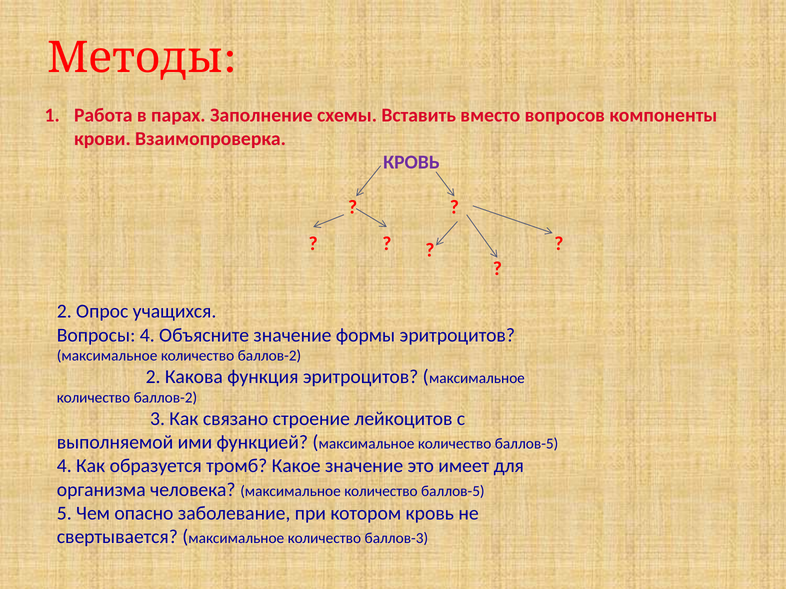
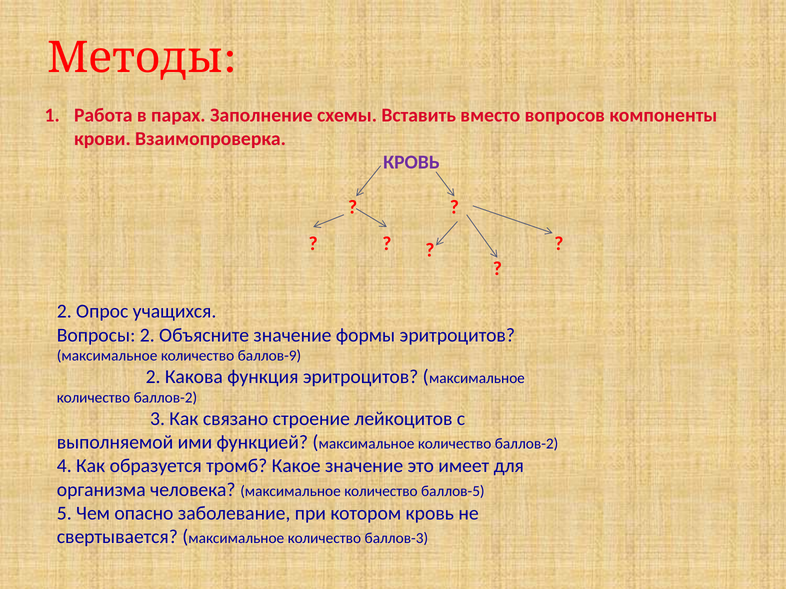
Вопросы 4: 4 -> 2 (147, 335)
баллов-2: баллов-2 -> баллов-9 (269, 356)
баллов-5: баллов-5 -> баллов-2 (527, 444)
